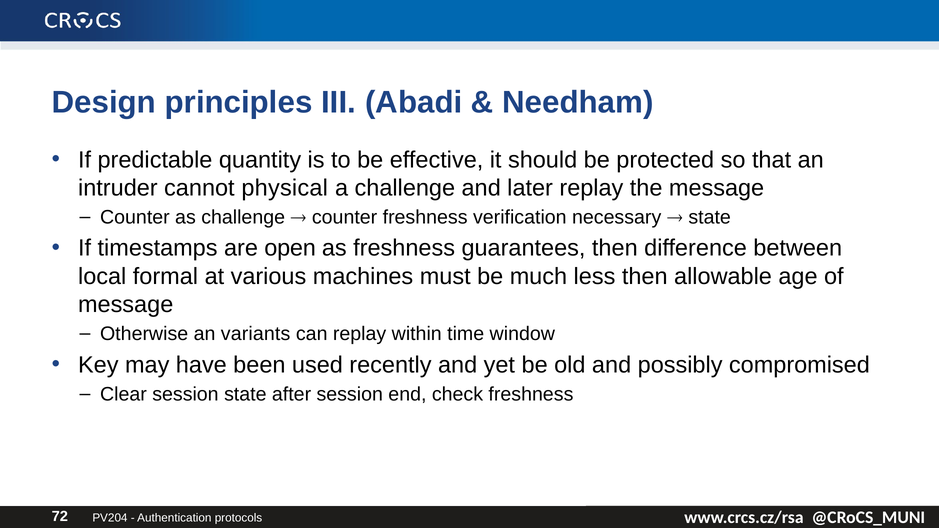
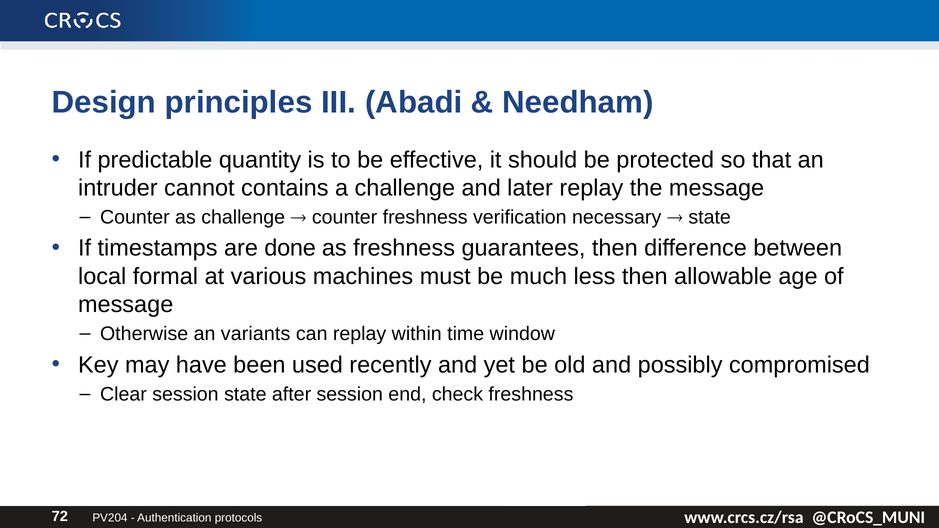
physical: physical -> contains (285, 188)
open: open -> done (290, 248)
